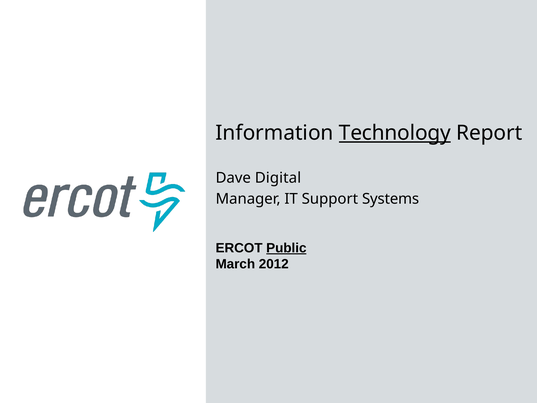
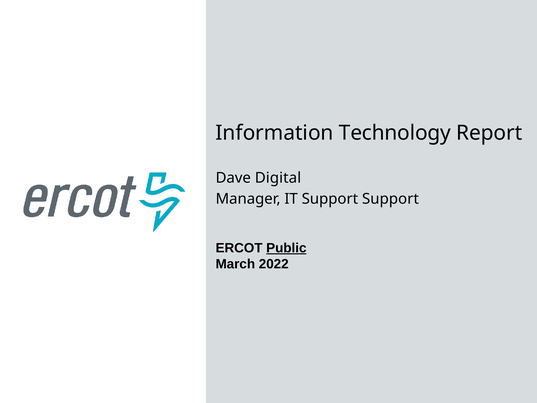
Technology underline: present -> none (395, 133)
Support Systems: Systems -> Support (390, 199)
2012: 2012 -> 2022 (274, 264)
